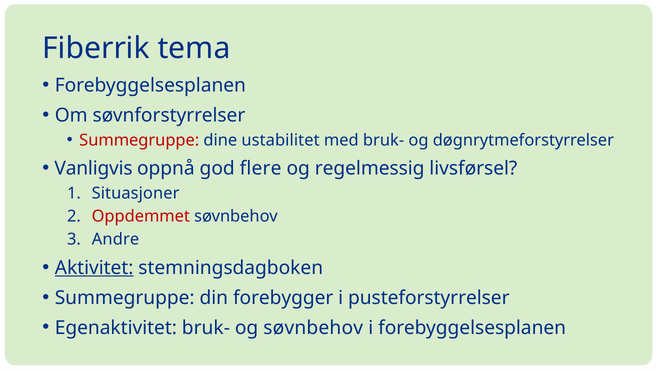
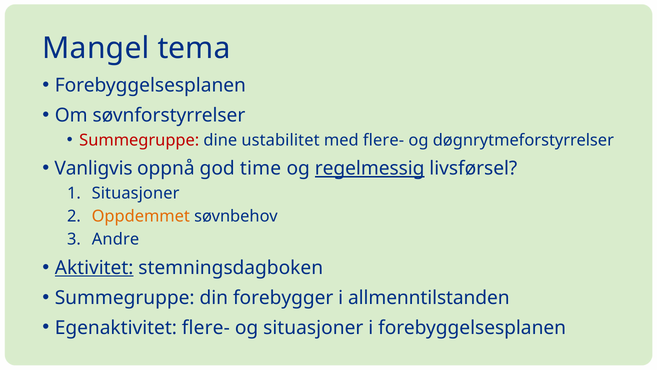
Fiberrik: Fiberrik -> Mangel (96, 48)
med bruk-: bruk- -> flere- (384, 140)
flere: flere -> time (261, 168)
regelmessig underline: none -> present (370, 168)
Oppdemmet colour: red -> orange (141, 216)
pusteforstyrrelser: pusteforstyrrelser -> allmenntilstanden (429, 297)
Egenaktivitet bruk-: bruk- -> flere- (206, 327)
og søvnbehov: søvnbehov -> situasjoner (313, 327)
